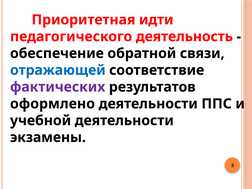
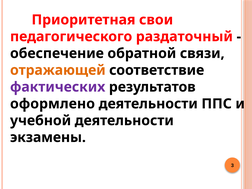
идти: идти -> свои (156, 20)
деятельность: деятельность -> раздаточный (184, 37)
отражающей colour: blue -> orange (58, 70)
